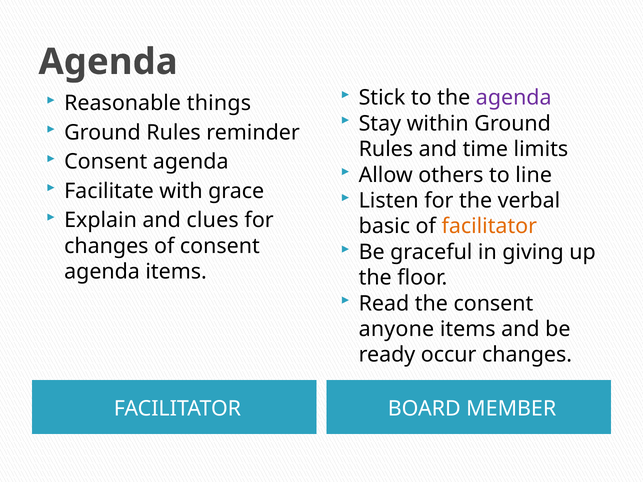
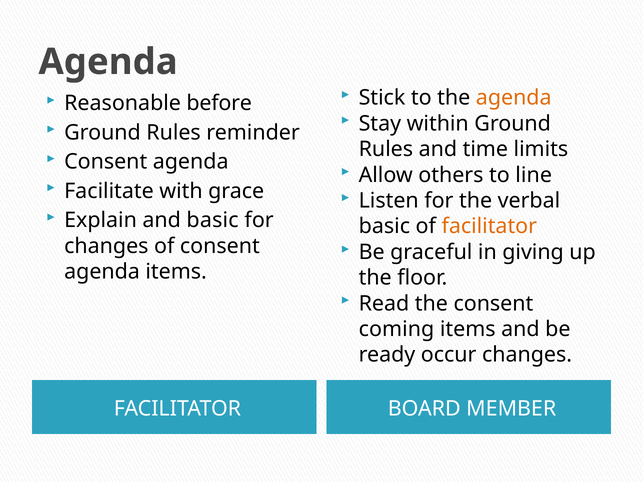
agenda colour: purple -> orange (514, 98)
things: things -> before (219, 103)
and clues: clues -> basic (213, 220)
anyone: anyone -> coming (396, 329)
